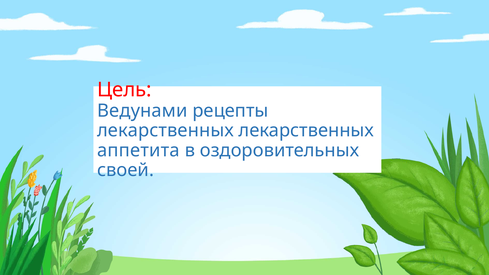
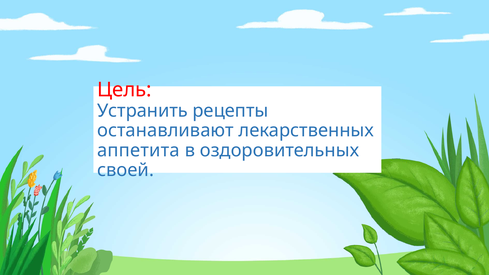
Ведунами: Ведунами -> Устранить (142, 111)
лекарственных: лекарственных -> останавливают (165, 131)
